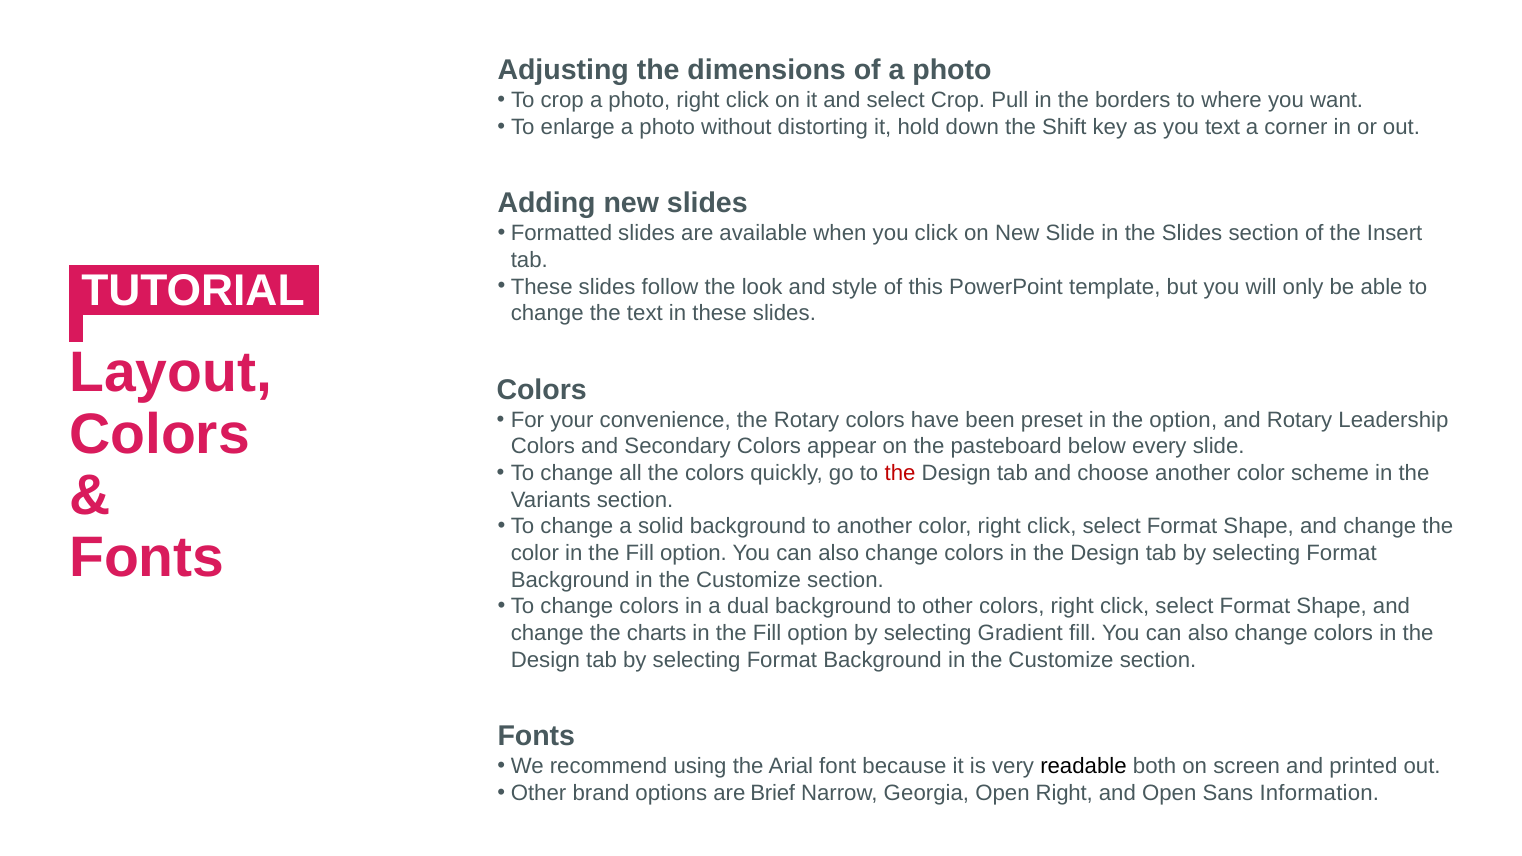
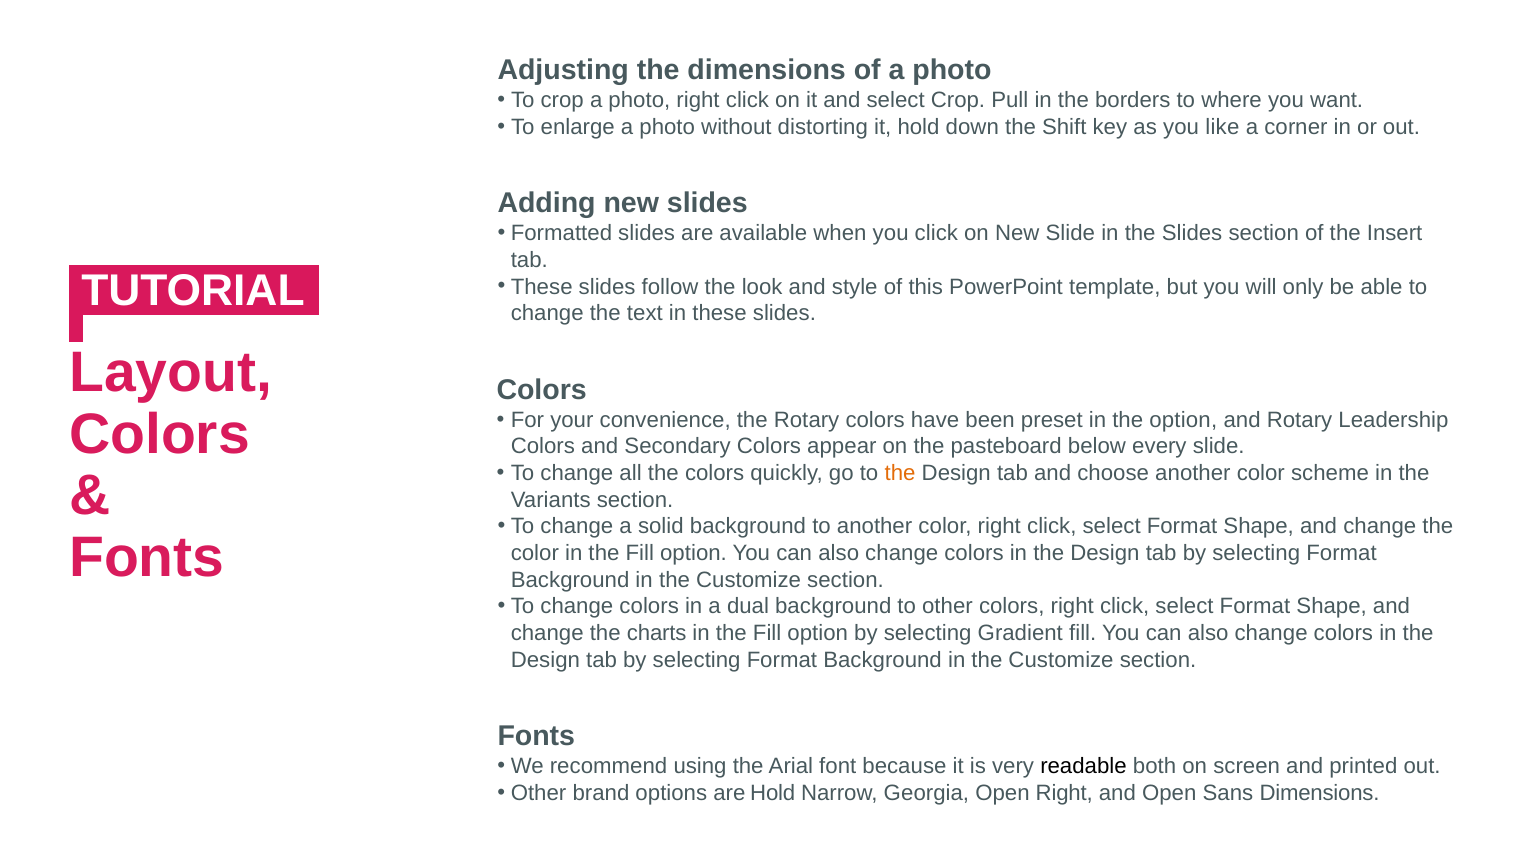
you text: text -> like (1222, 127)
the colour: red -> orange (900, 473)
are Brief: Brief -> Hold (773, 793)
Sans Information: Information -> Dimensions (1320, 793)
